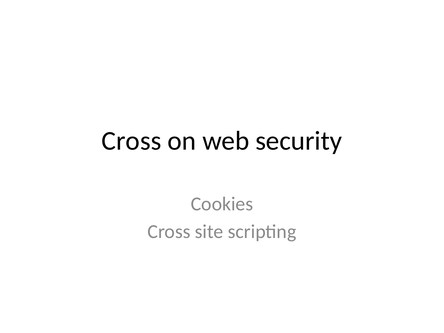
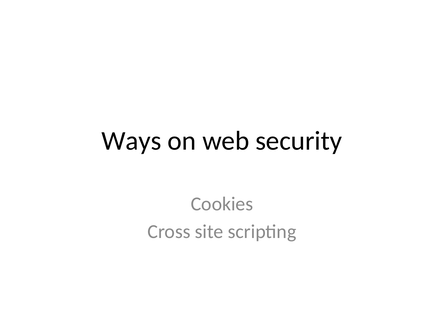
Cross: Cross -> Ways (131, 141)
